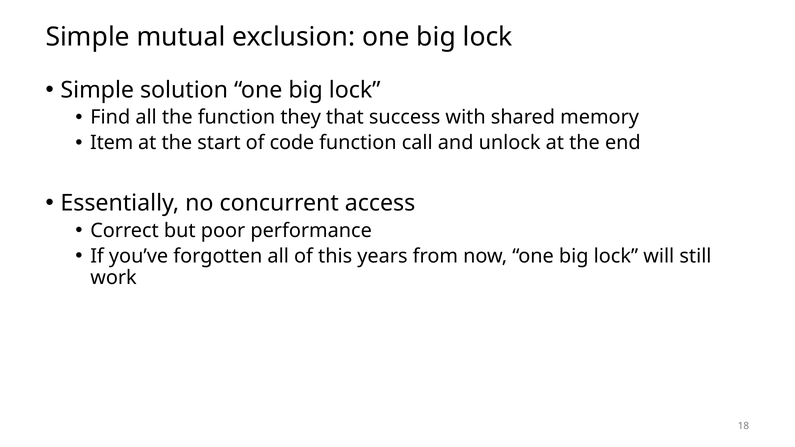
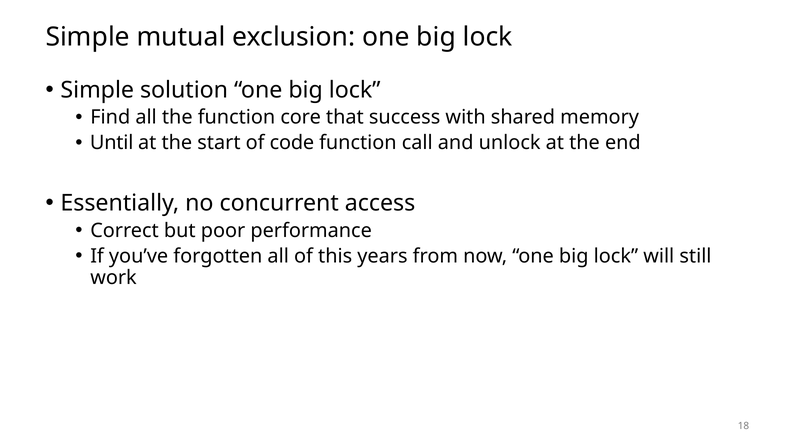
they: they -> core (301, 117)
Item: Item -> Until (112, 143)
